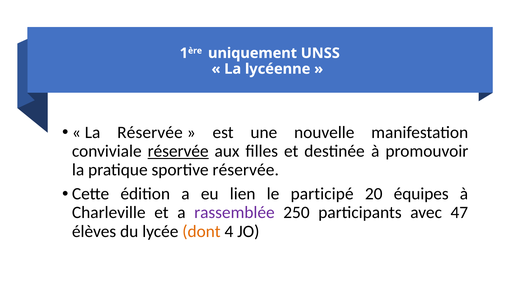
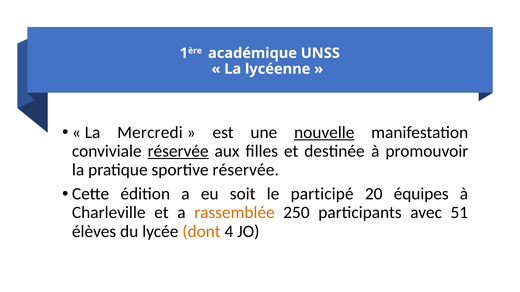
uniquement: uniquement -> académique (253, 53)
La Réservée: Réservée -> Mercredi (150, 133)
nouvelle underline: none -> present (324, 133)
lien: lien -> soit (243, 194)
rassemblée colour: purple -> orange (234, 213)
47: 47 -> 51 (459, 213)
